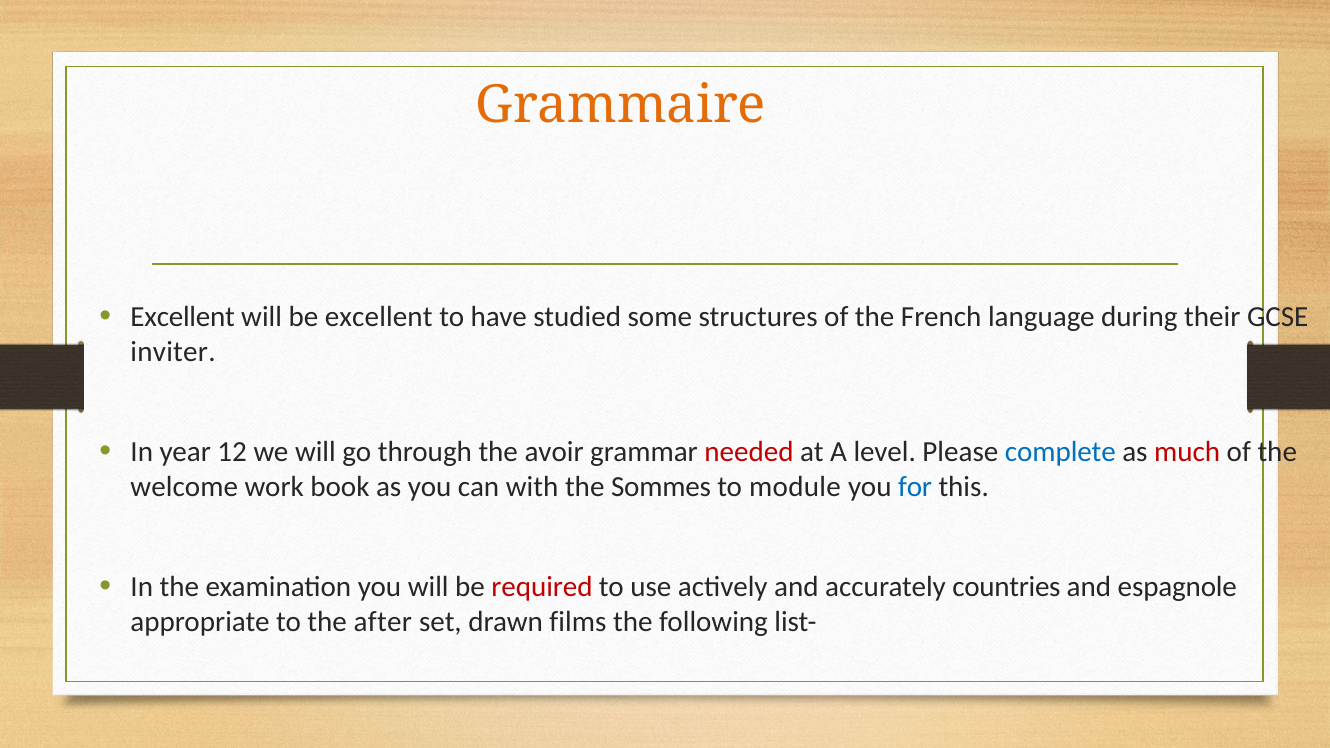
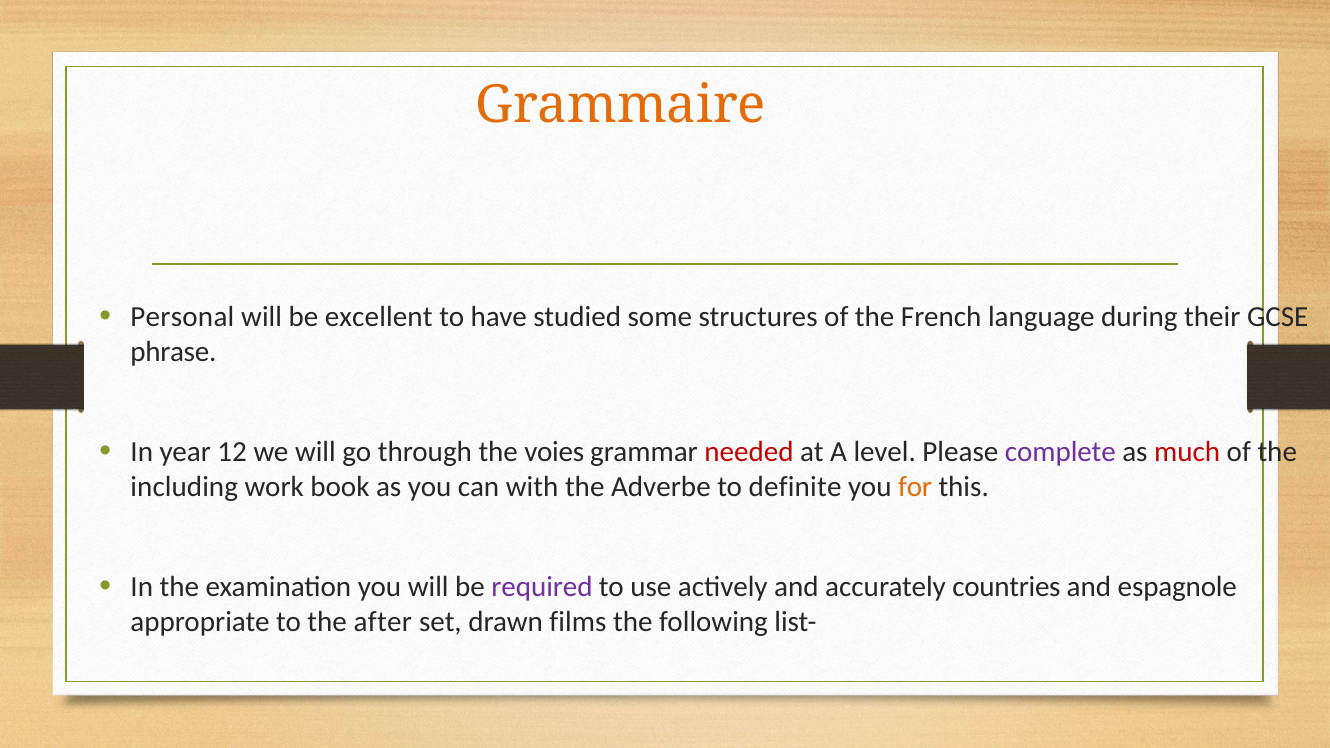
Excellent: Excellent -> Personal (182, 317)
inviter: inviter -> phrase (173, 352)
avoir: avoir -> voies (554, 452)
complete colour: blue -> purple (1060, 452)
welcome: welcome -> including (184, 487)
Sommes: Sommes -> Adverbe (661, 487)
module: module -> definite (795, 487)
for colour: blue -> orange (915, 487)
required colour: red -> purple (542, 587)
